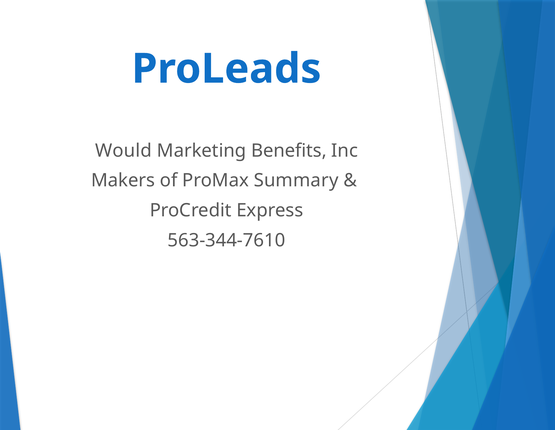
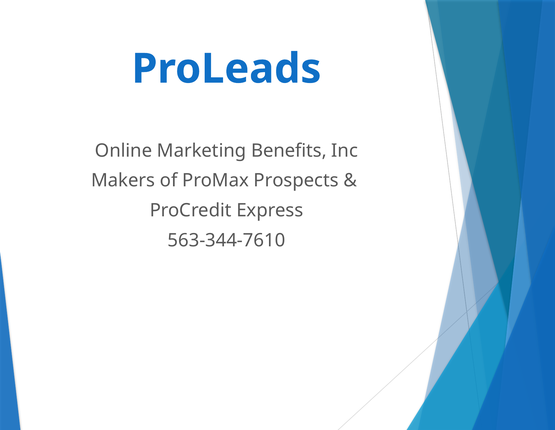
Would: Would -> Online (124, 151)
Summary: Summary -> Prospects (296, 181)
